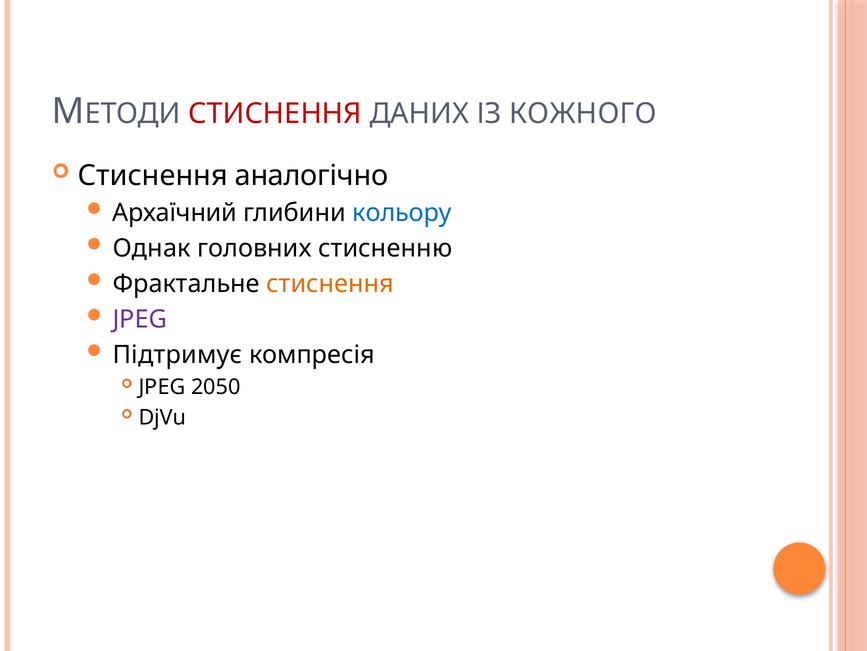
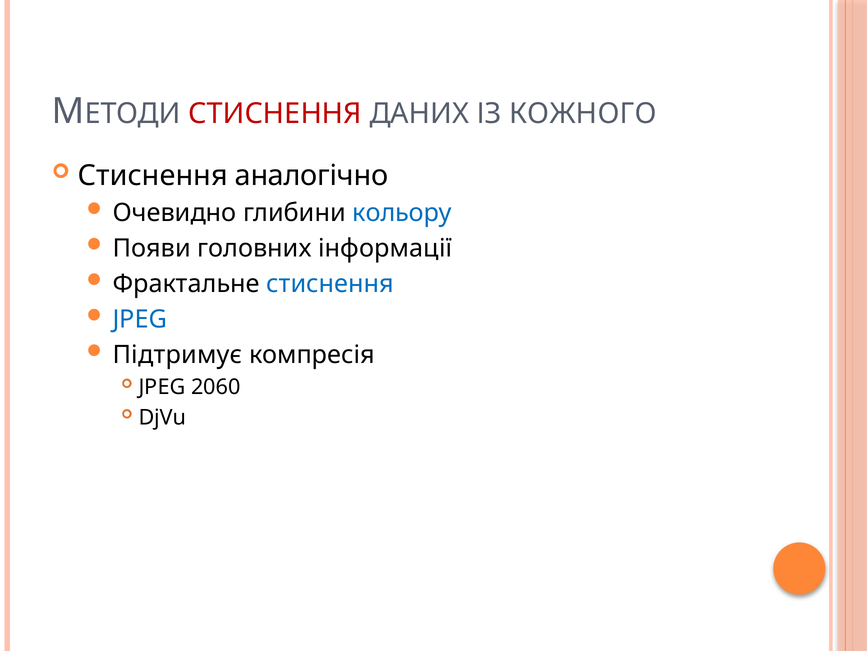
Архаїчний: Архаїчний -> Очевидно (175, 213)
Однак: Однак -> Появи (152, 248)
стисненню: стисненню -> інформації (385, 248)
стиснення colour: orange -> blue (330, 283)
JPEG colour: purple -> blue (140, 319)
2050: 2050 -> 2060 (216, 387)
